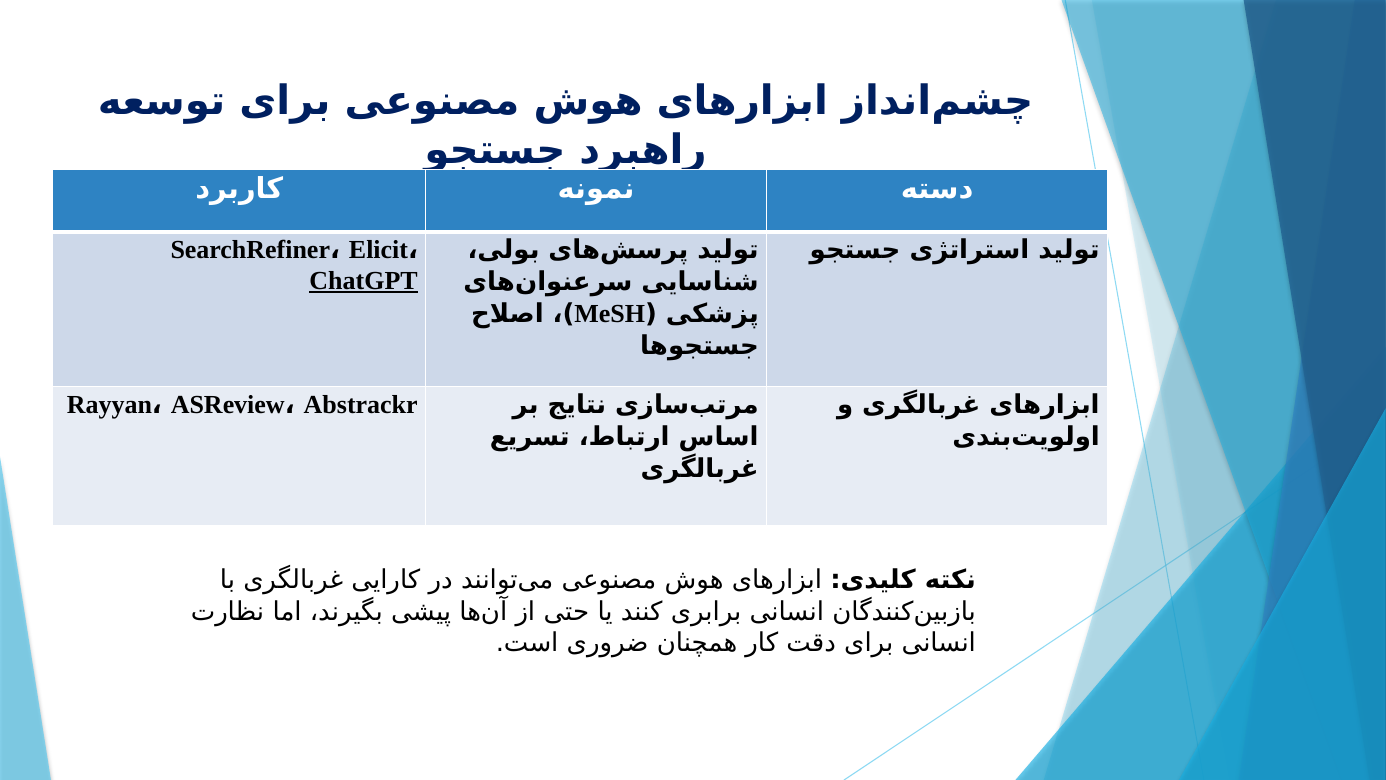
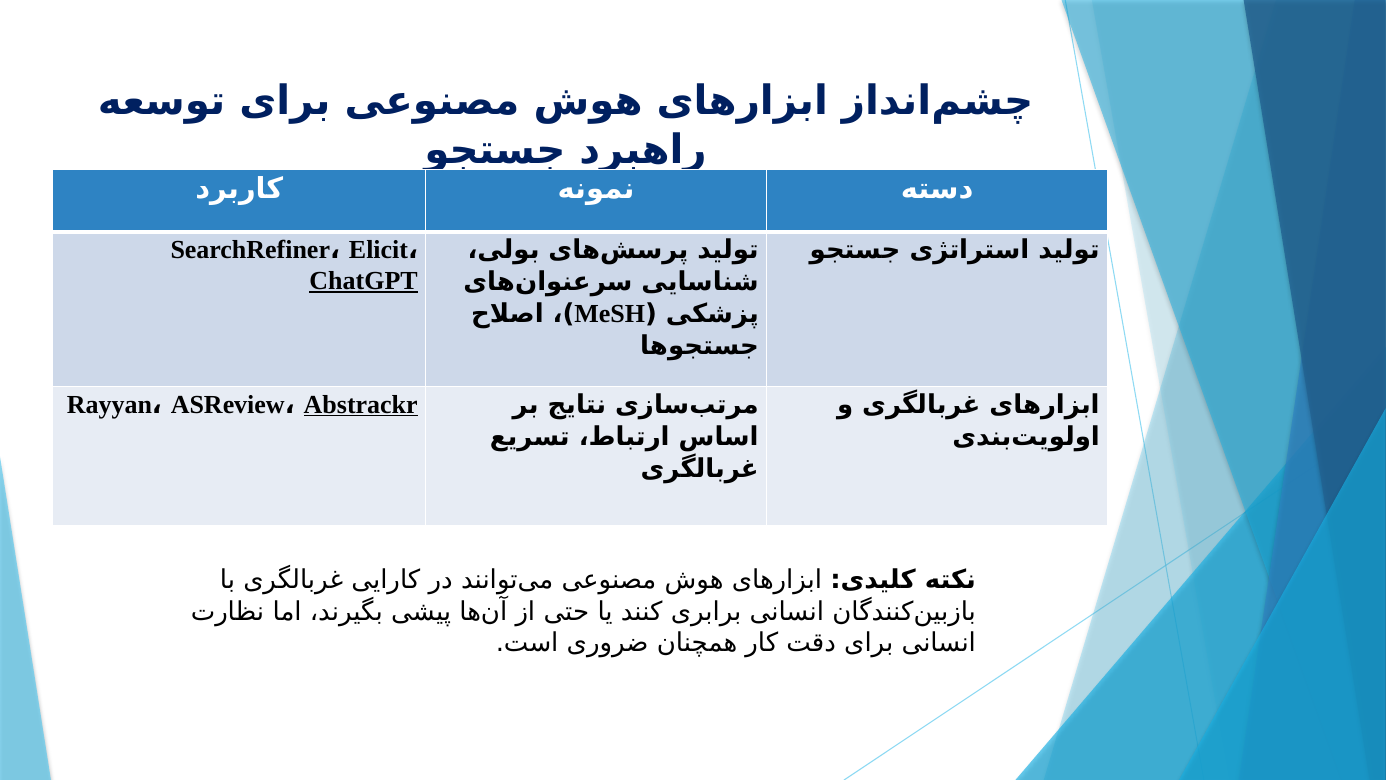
Abstrackr underline: none -> present (361, 404)
